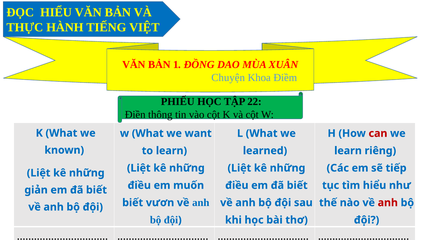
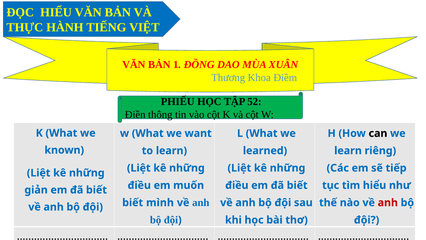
Chuyện: Chuyện -> Thương (228, 77)
22: 22 -> 52 (254, 102)
can colour: red -> black (378, 133)
vươn: vươn -> mình (160, 202)
